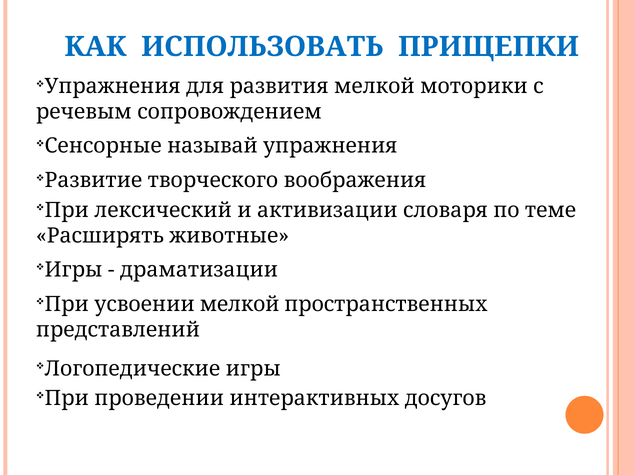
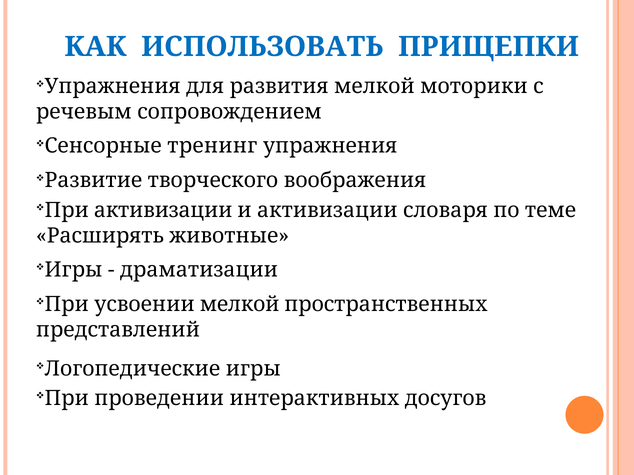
называй: называй -> тренинг (212, 146)
лексический: лексический -> активизации (163, 210)
